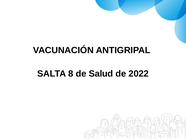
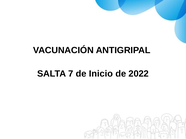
8: 8 -> 7 (71, 74)
Salud: Salud -> Inicio (101, 74)
